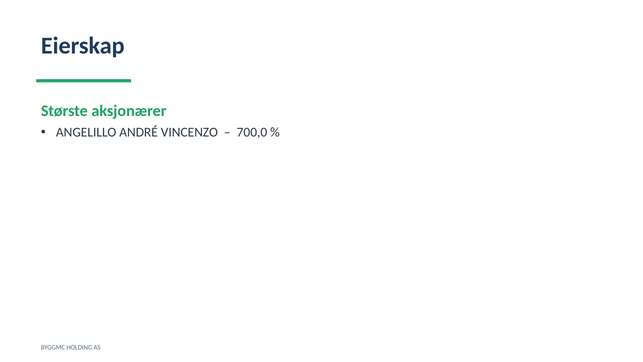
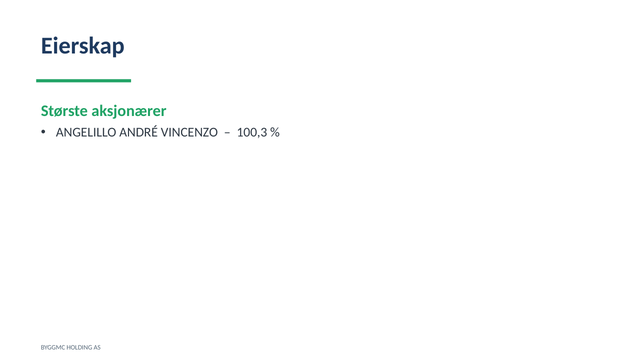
700,0: 700,0 -> 100,3 (252, 132)
